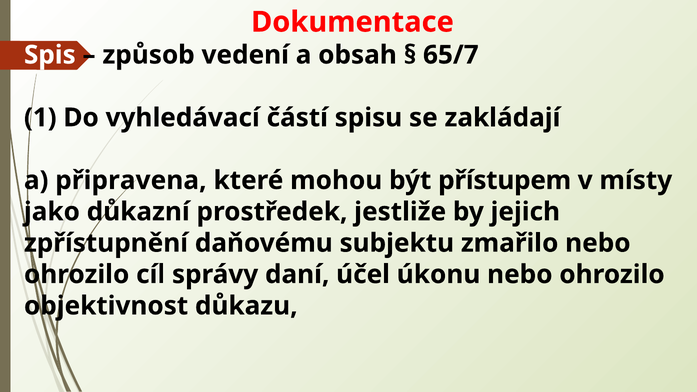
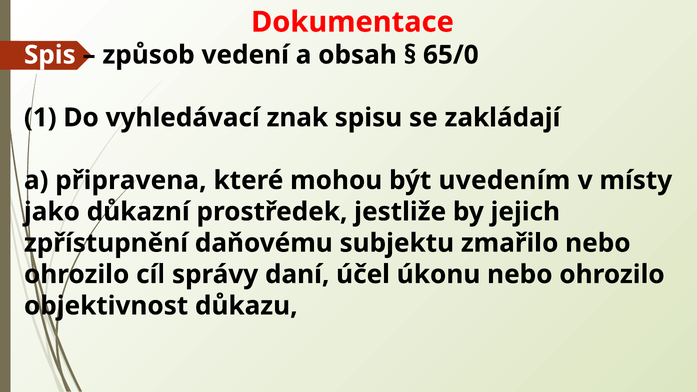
65/7: 65/7 -> 65/0 (451, 55)
částí: částí -> znak (297, 118)
přístupem: přístupem -> uvedením (504, 180)
